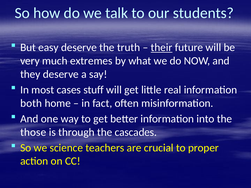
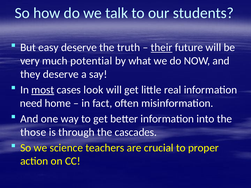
extremes: extremes -> potential (91, 61)
most underline: none -> present (43, 90)
stuff: stuff -> look (93, 90)
both: both -> need (31, 103)
